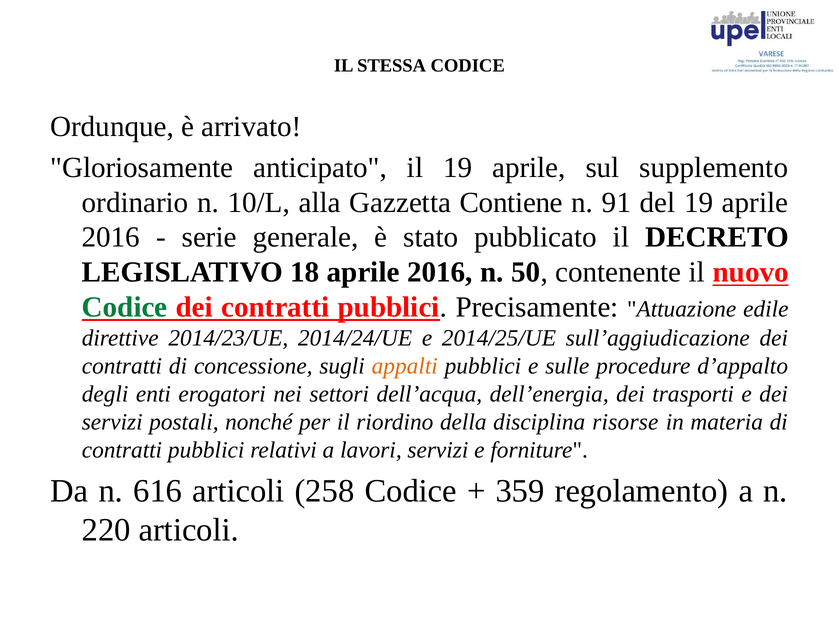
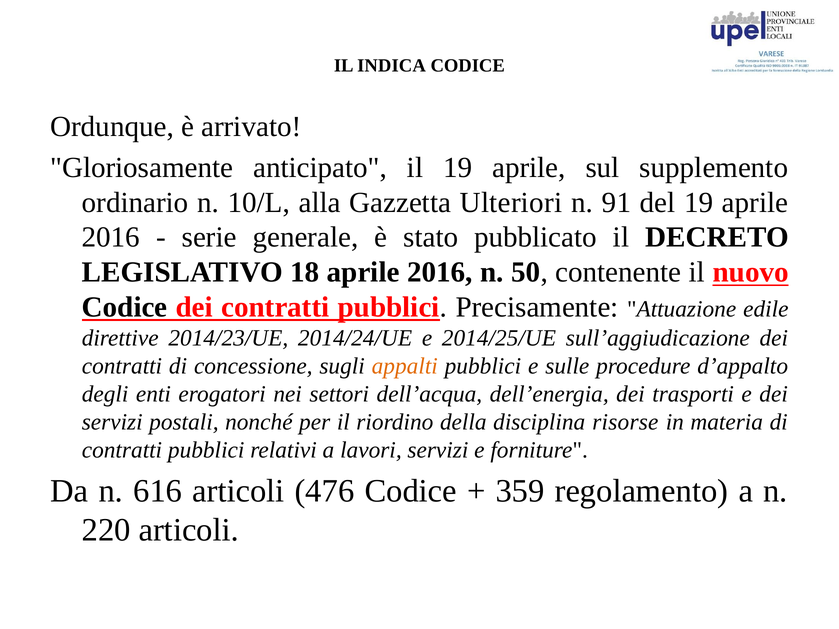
STESSA: STESSA -> INDICA (391, 65)
Contiene: Contiene -> Ulteriori (511, 203)
Codice colour: green -> black (125, 307)
258: 258 -> 476 (324, 491)
